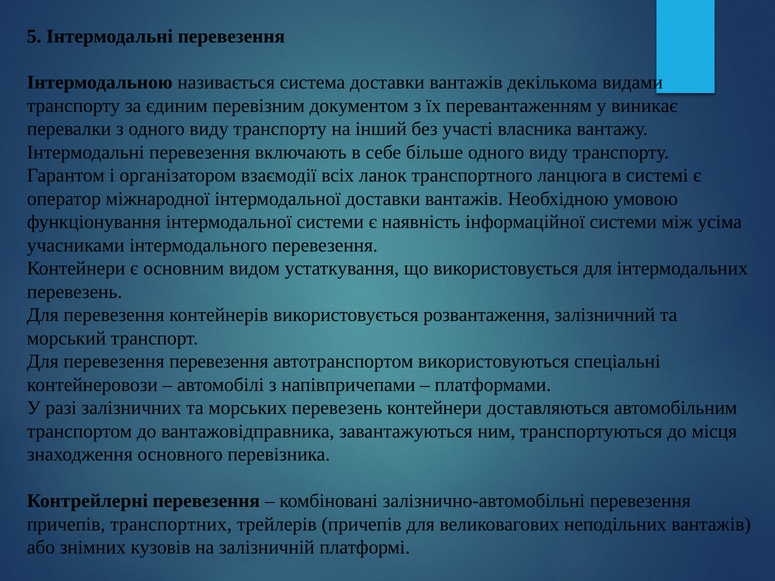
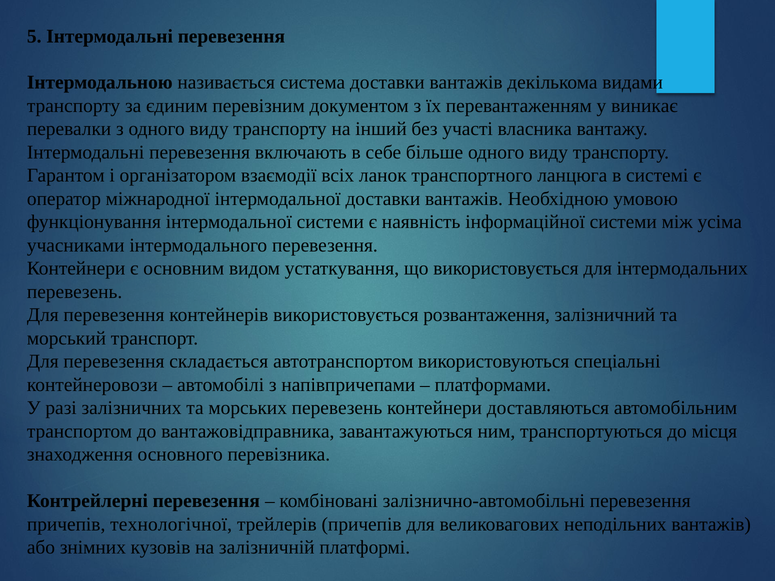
перевезення перевезення: перевезення -> складається (219, 362)
транспортних: транспортних -> технологічної (171, 524)
